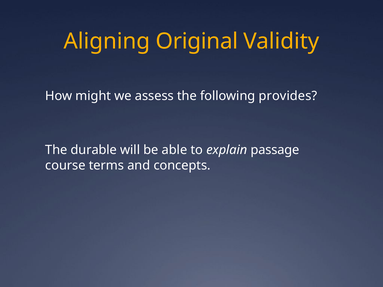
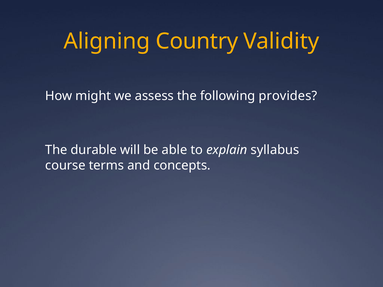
Original: Original -> Country (197, 41)
passage: passage -> syllabus (275, 150)
